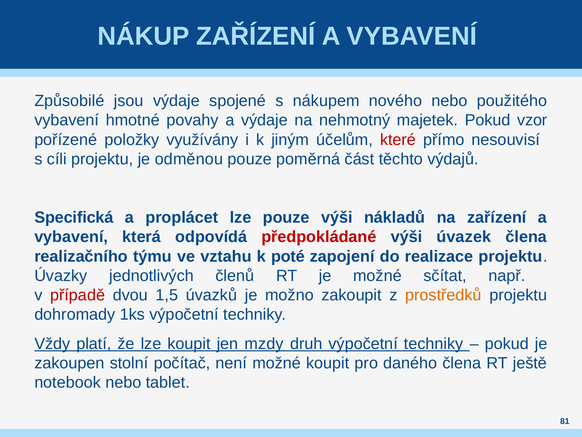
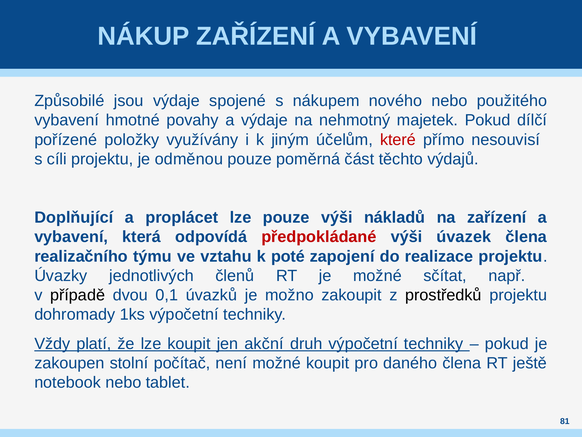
vzor: vzor -> dílčí (532, 120)
Specifická: Specifická -> Doplňující (74, 217)
případě colour: red -> black (78, 295)
1,5: 1,5 -> 0,1 (167, 295)
prostředků colour: orange -> black (443, 295)
mzdy: mzdy -> akční (264, 343)
